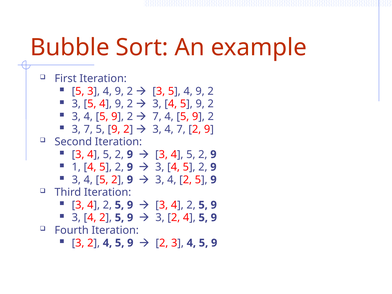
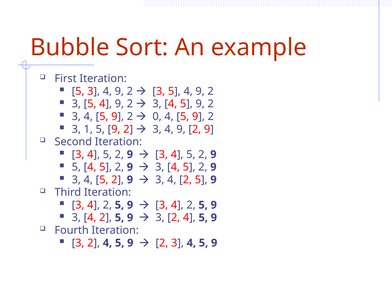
7: 7 -> 0 (157, 117)
3 7: 7 -> 1 (88, 129)
7: 7 -> 9 (181, 129)
1: 1 -> 5 (76, 167)
